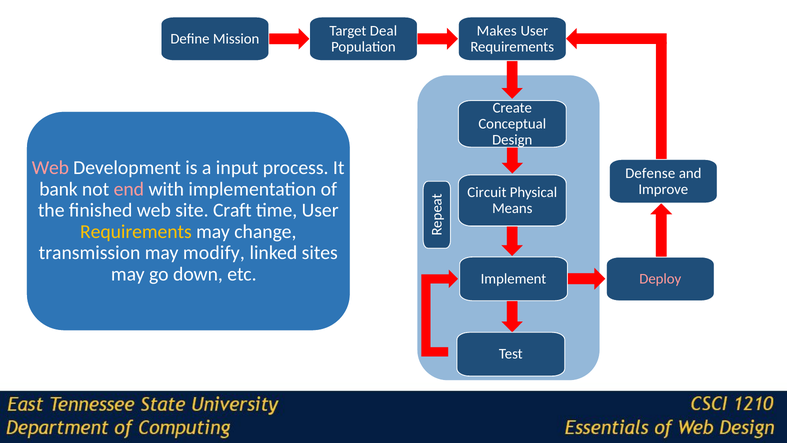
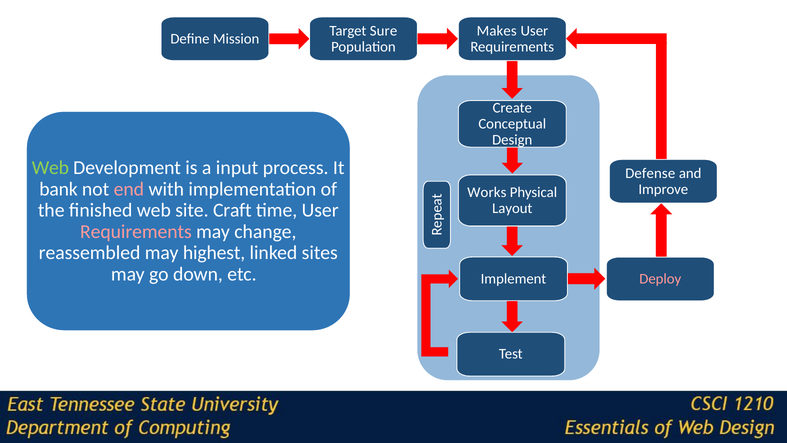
Deal: Deal -> Sure (384, 31)
Web colour: pink -> light green (50, 168)
Circuit: Circuit -> Works (487, 192)
Means: Means -> Layout (512, 208)
Requirements colour: yellow -> pink (136, 231)
transmission: transmission -> reassembled (90, 253)
modify: modify -> highest (214, 253)
